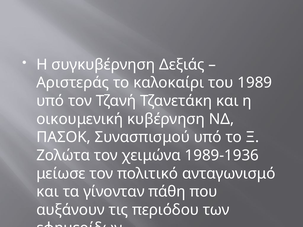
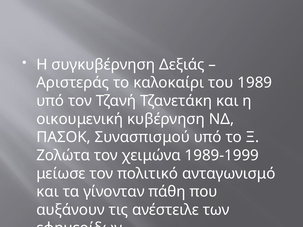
1989-1936: 1989-1936 -> 1989-1999 (222, 156)
περιόδου: περιόδου -> ανέστειλε (166, 210)
